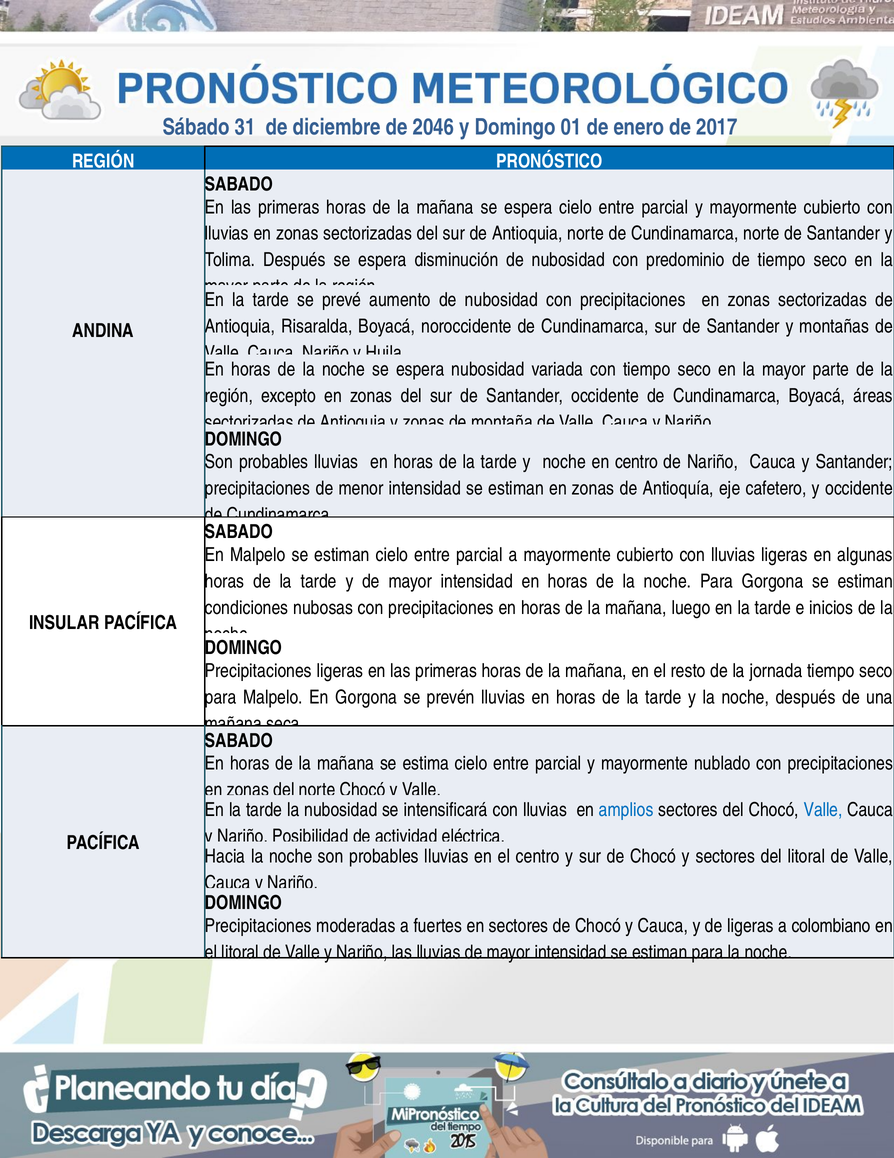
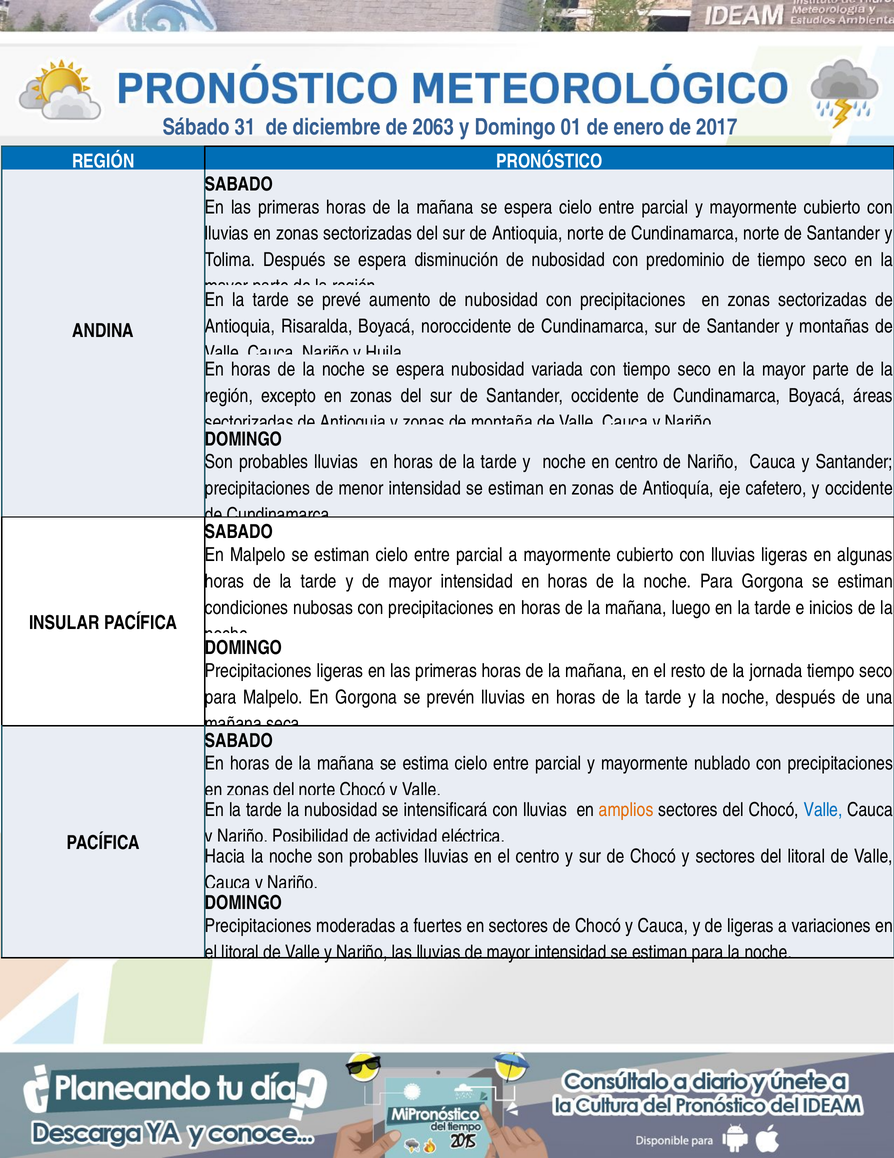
2046: 2046 -> 2063 (434, 127)
amplios colour: blue -> orange (626, 809)
colombiano: colombiano -> variaciones (831, 925)
